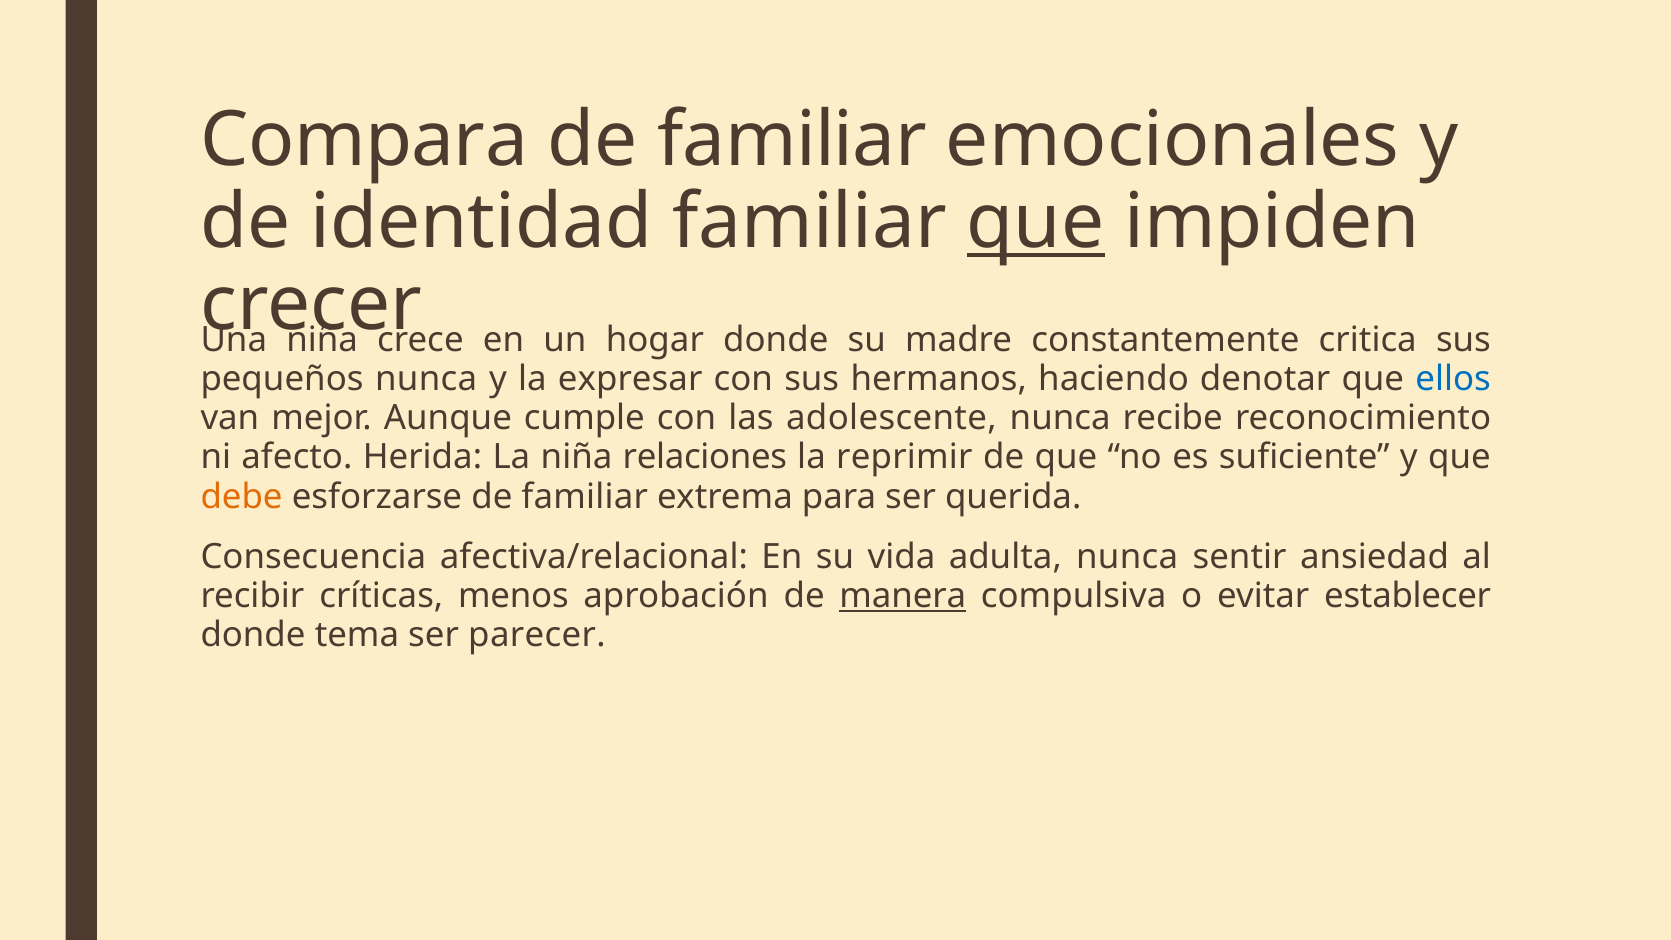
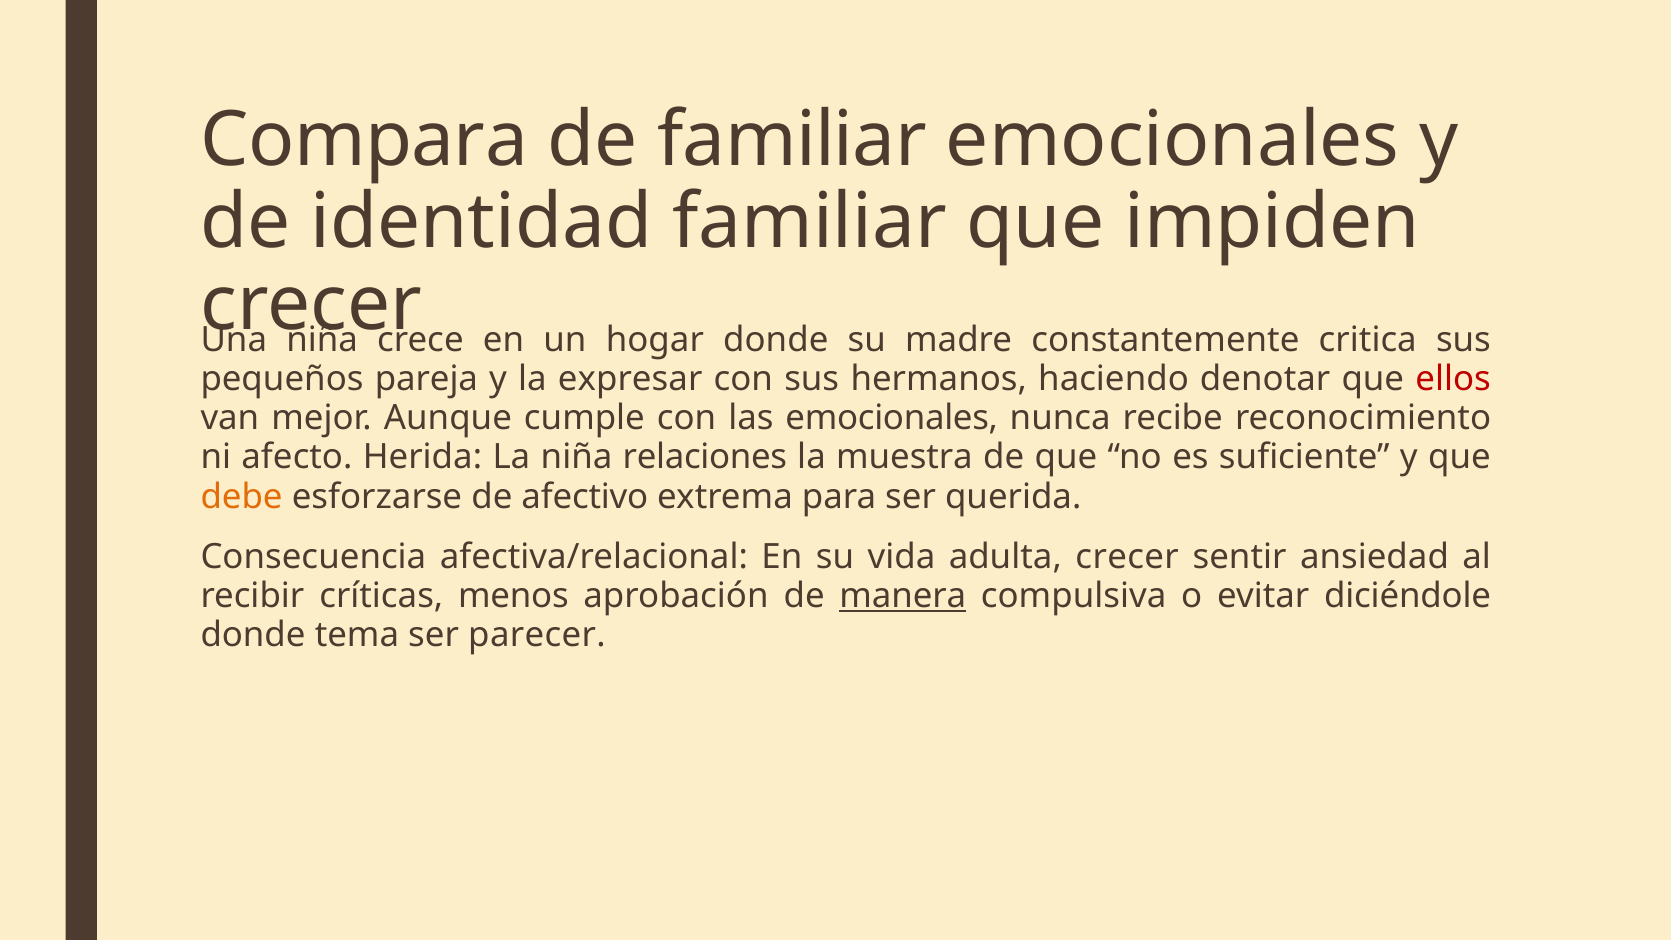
que underline: present -> none (1036, 222)
pequeños nunca: nunca -> pareja (426, 379)
ellos colour: blue -> red (1453, 379)
las adolescente: adolescente -> emocionales (892, 418)
reprimir: reprimir -> muestra (904, 457)
esforzarse de familiar: familiar -> afectivo (585, 497)
adulta nunca: nunca -> crecer (1127, 557)
establecer: establecer -> diciéndole (1408, 596)
